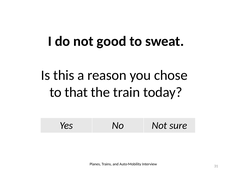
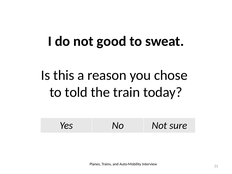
that: that -> told (76, 92)
